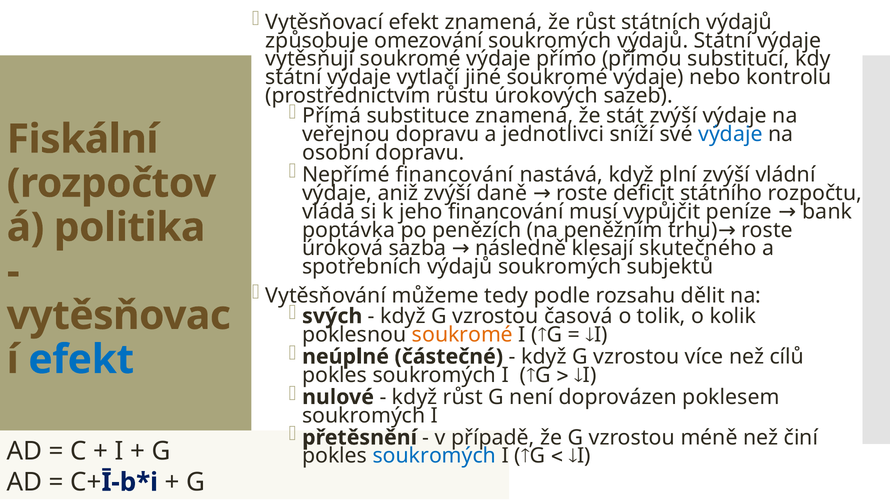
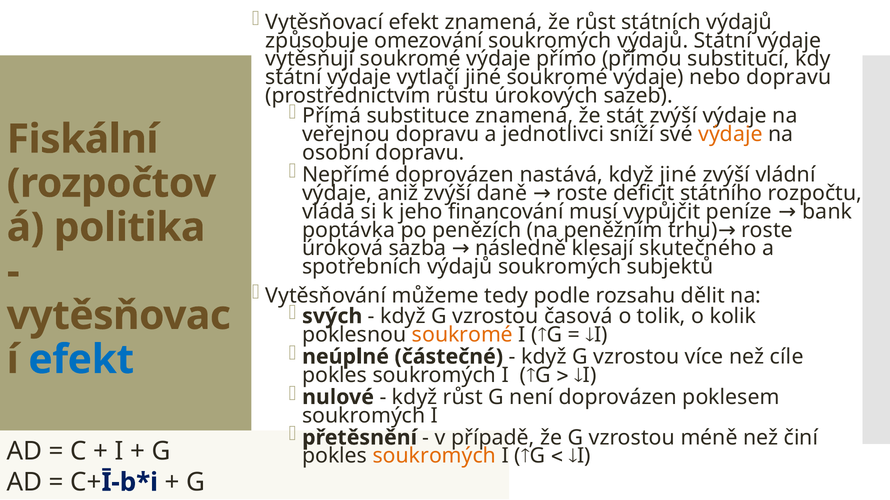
nebo kontrolu: kontrolu -> dopravu (789, 77)
výdaje colour: blue -> orange (730, 135)
Nepřímé financování: financování -> doprovázen (455, 175)
když plní: plní -> jiné (678, 175)
cílů: cílů -> cíle (787, 357)
soukromých colour: blue -> orange (434, 457)
